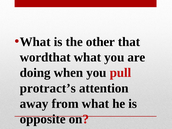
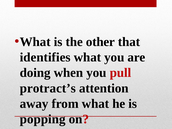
wordthat: wordthat -> identifies (45, 57)
opposite: opposite -> popping (43, 119)
